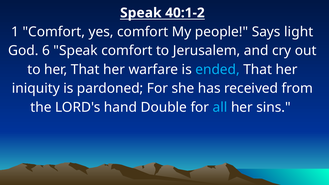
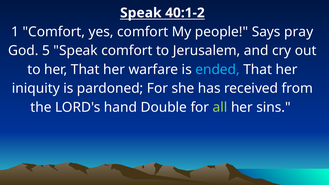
light: light -> pray (299, 32)
6: 6 -> 5 (46, 51)
all colour: light blue -> light green (220, 107)
